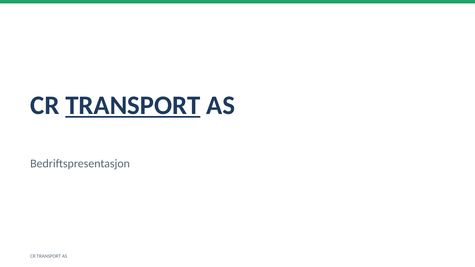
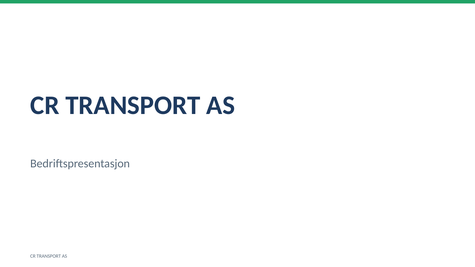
TRANSPORT underline: present -> none (133, 105)
